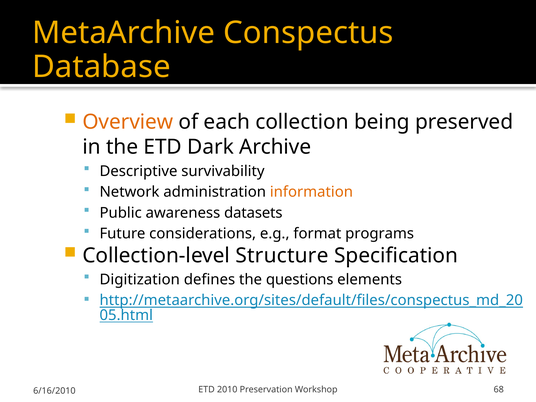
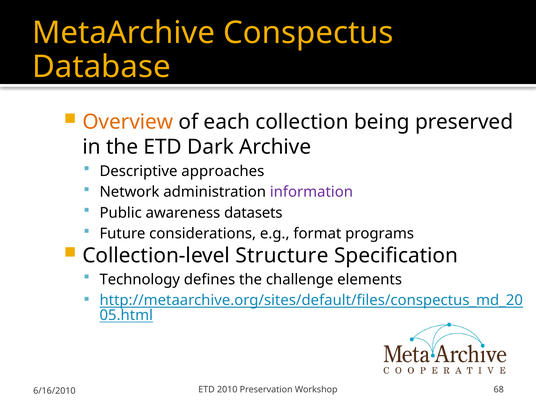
survivability: survivability -> approaches (223, 171)
information colour: orange -> purple (311, 192)
Digitization: Digitization -> Technology (140, 280)
questions: questions -> challenge (300, 280)
